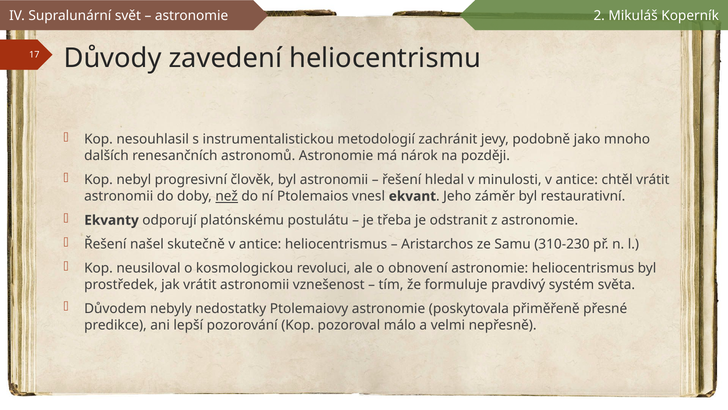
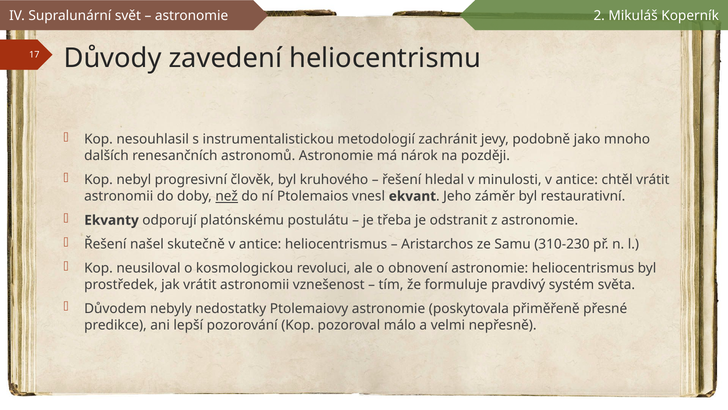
byl astronomii: astronomii -> kruhového (334, 180)
